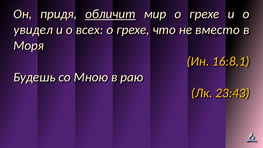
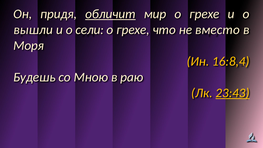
увидел: увидел -> вышли (33, 30)
всех: всех -> сели (90, 30)
16:8,1: 16:8,1 -> 16:8,4 (231, 61)
23:43 underline: none -> present (233, 93)
